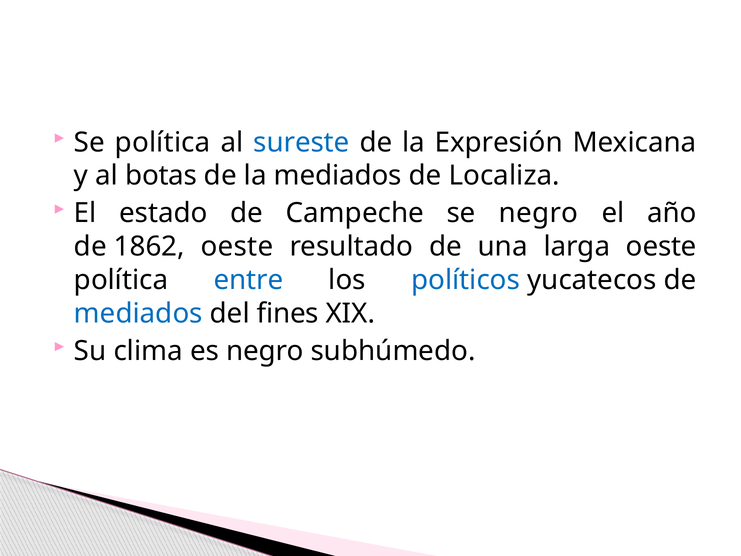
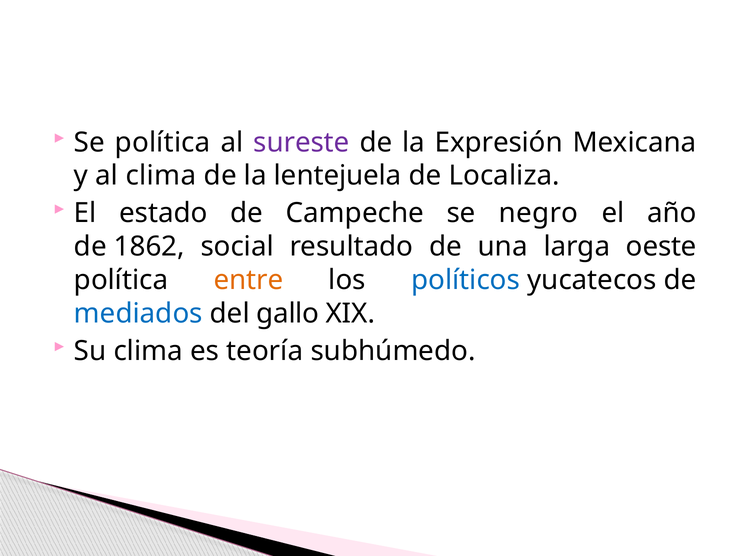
sureste colour: blue -> purple (302, 142)
al botas: botas -> clima (161, 176)
la mediados: mediados -> lentejuela (338, 176)
1862 oeste: oeste -> social (237, 247)
entre colour: blue -> orange (248, 280)
fines: fines -> gallo (288, 313)
es negro: negro -> teoría (265, 351)
